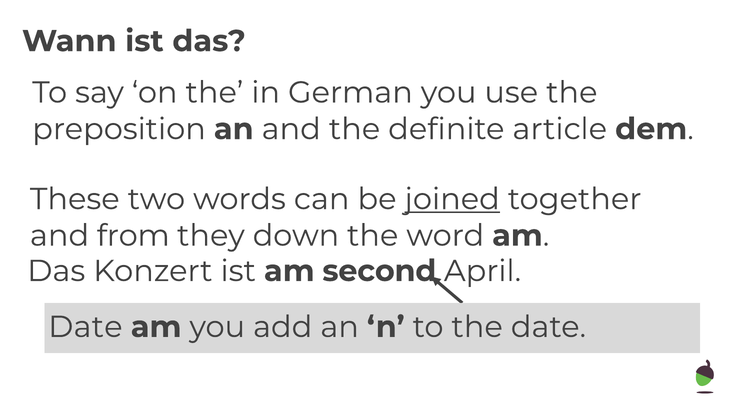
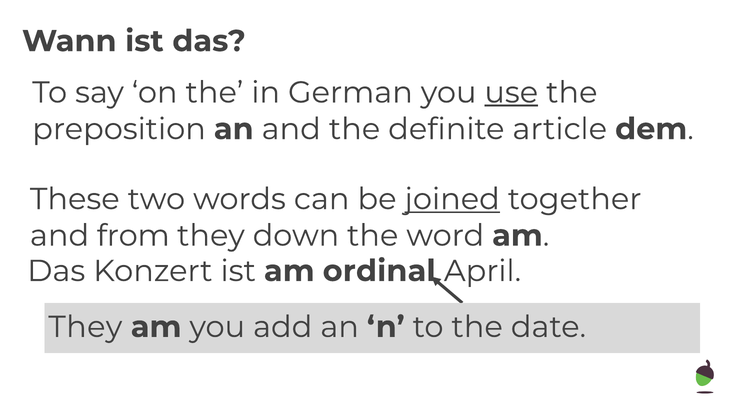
use underline: none -> present (511, 93)
second: second -> ordinal (379, 271)
Date: Date -> They (85, 327)
